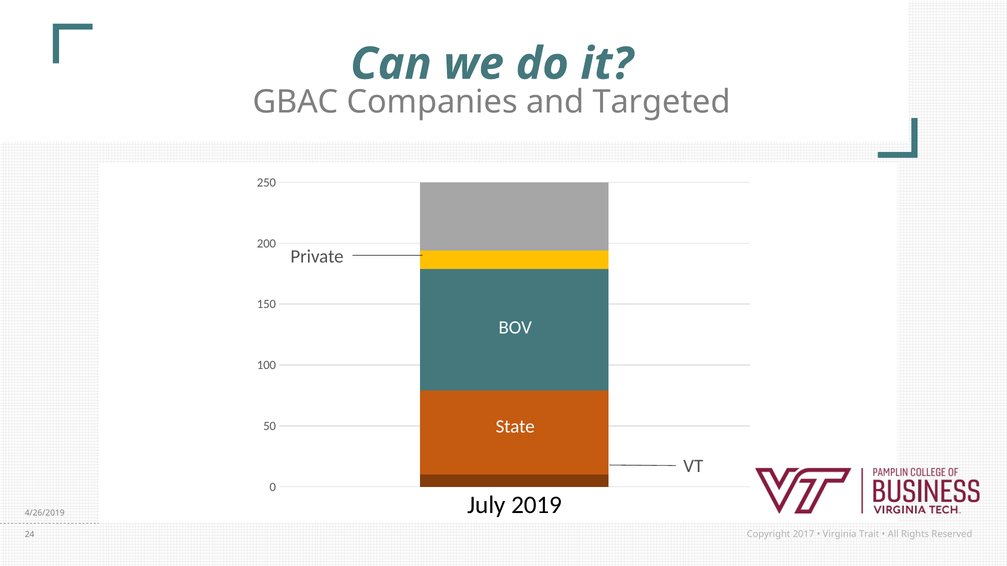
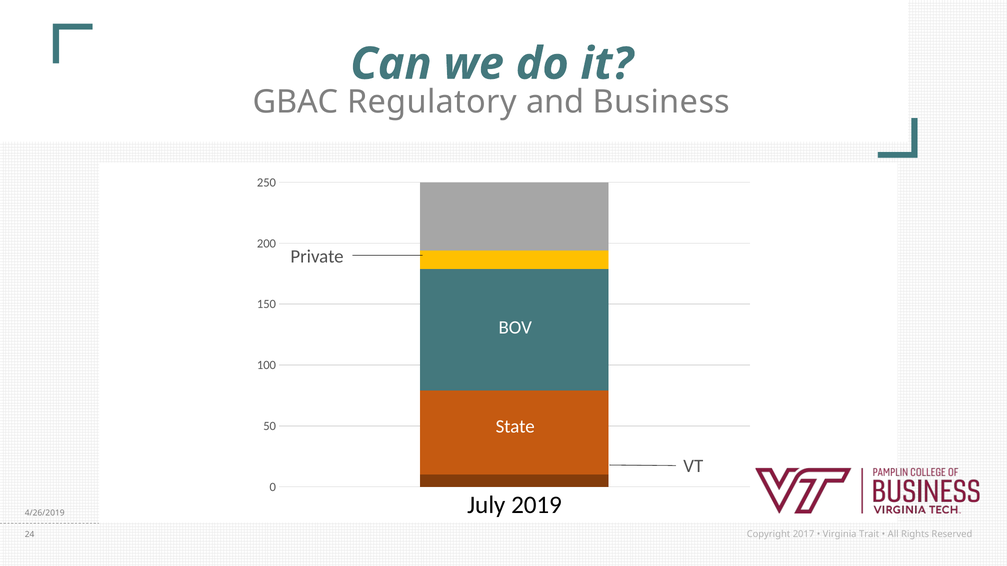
Companies: Companies -> Regulatory (432, 102)
Targeted: Targeted -> Business (662, 102)
